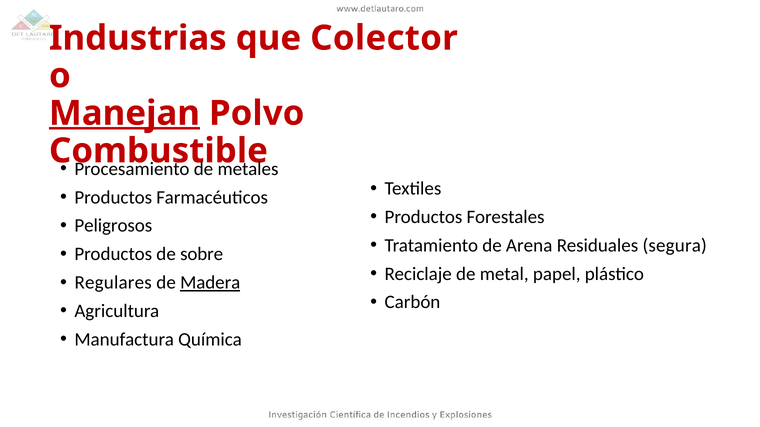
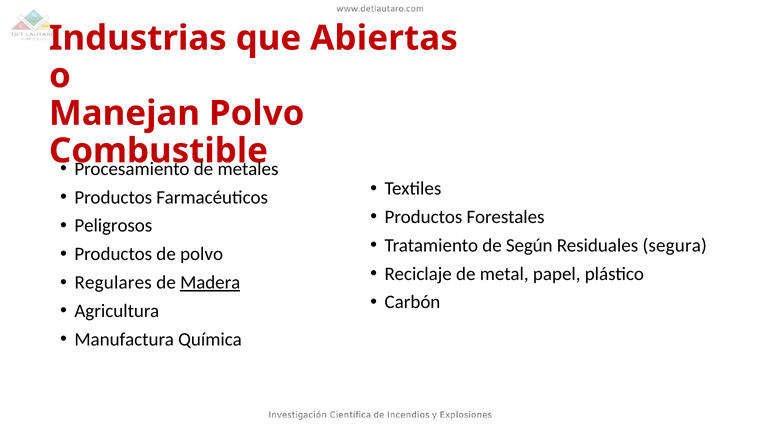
Colector: Colector -> Abiertas (384, 38)
Manejan underline: present -> none (124, 113)
Arena: Arena -> Según (529, 246)
de sobre: sobre -> polvo (202, 254)
